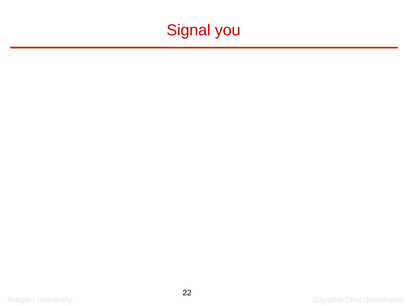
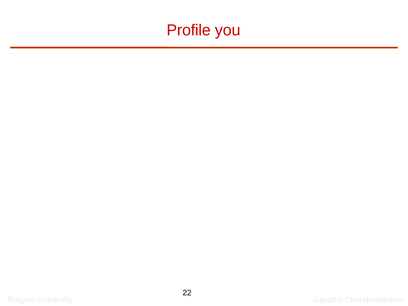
Signal: Signal -> Profile (189, 30)
